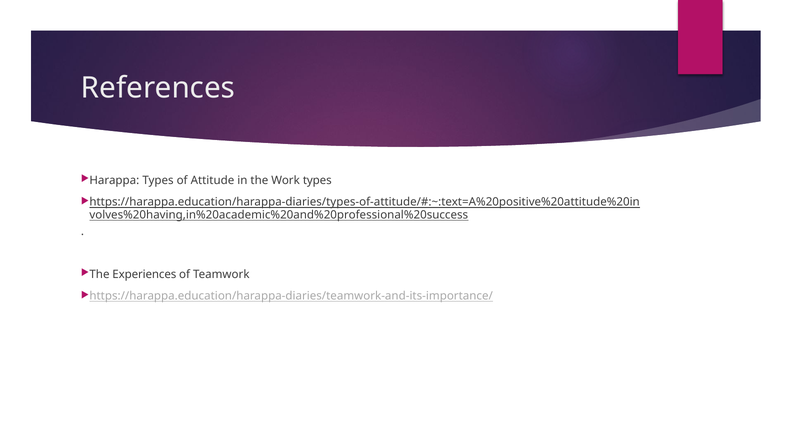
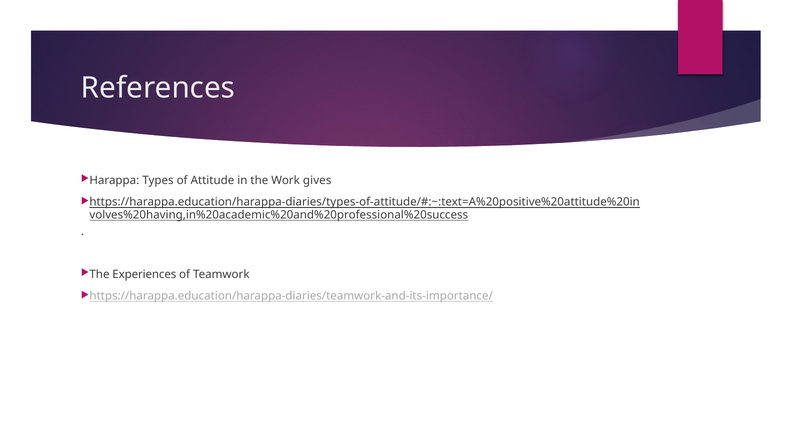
Work types: types -> gives (317, 181)
